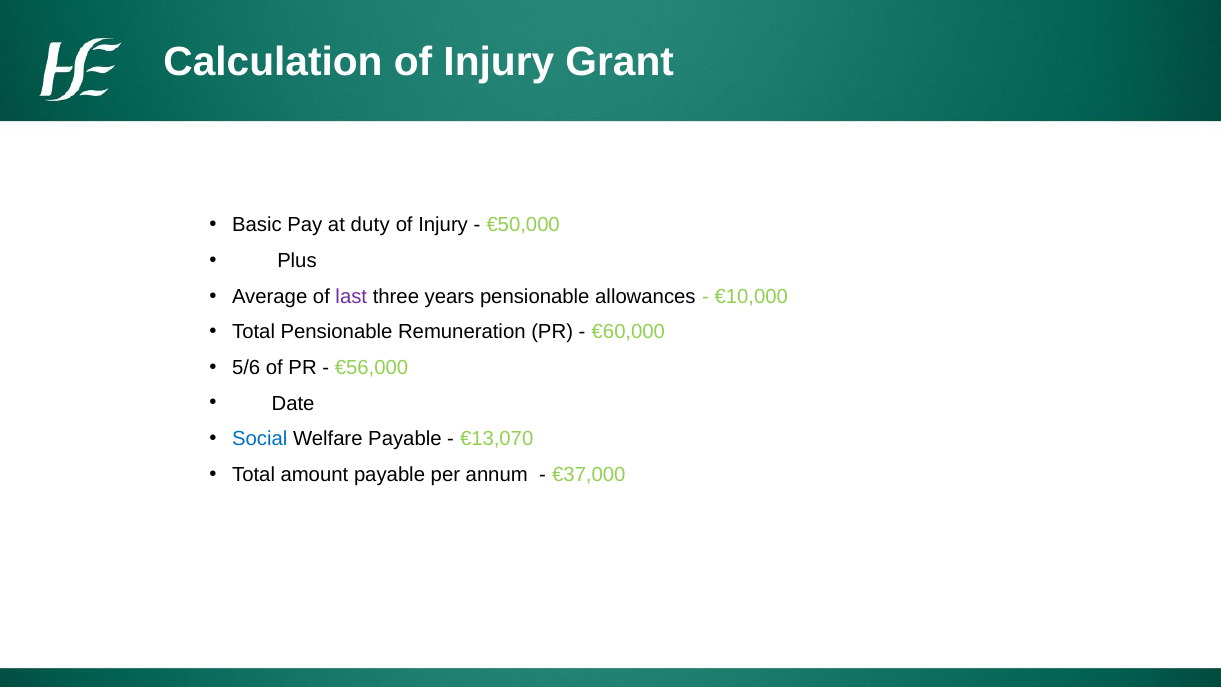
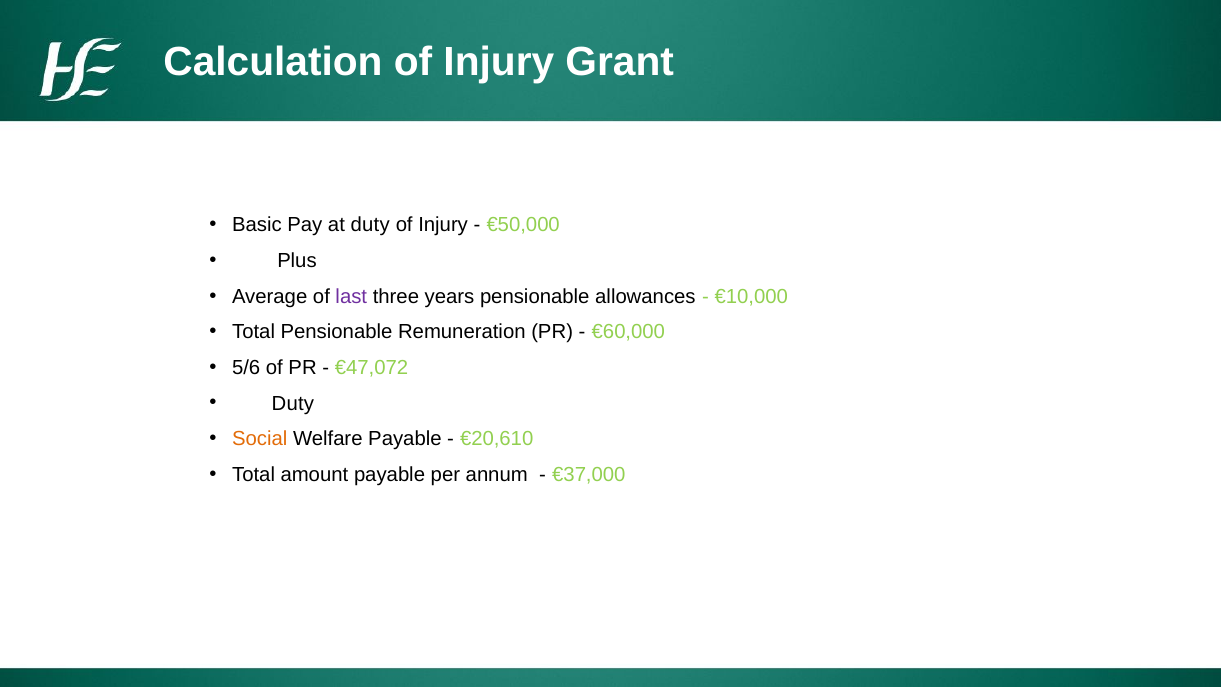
€56,000: €56,000 -> €47,072 (372, 368)
Date: Date -> Duty (293, 403)
Social colour: blue -> orange (260, 439)
€13,070: €13,070 -> €20,610 (497, 439)
